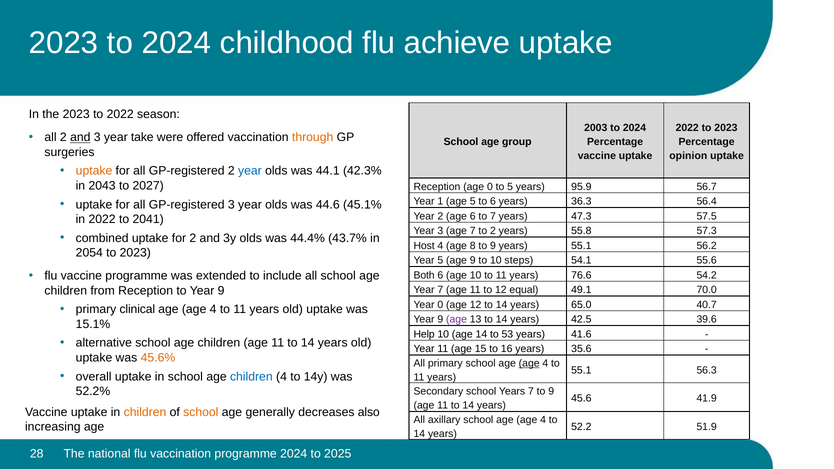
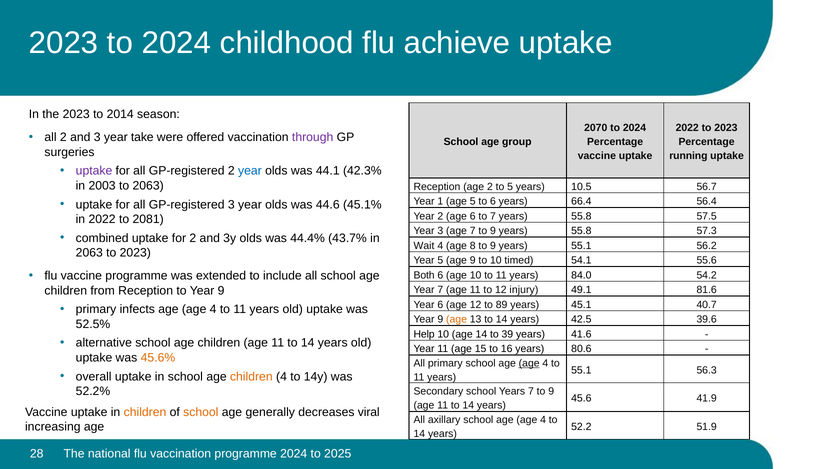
to 2022: 2022 -> 2014 (120, 114)
2003: 2003 -> 2070 (596, 128)
and underline: present -> none (80, 137)
through colour: orange -> purple (313, 137)
opinion: opinion -> running (688, 156)
uptake colour: orange -> purple (94, 171)
2043: 2043 -> 2003 (102, 186)
to 2027: 2027 -> 2063 (148, 186)
age 0: 0 -> 2 (490, 187)
95.9: 95.9 -> 10.5 (581, 187)
36.3: 36.3 -> 66.4 (581, 201)
7 years 47.3: 47.3 -> 55.8 (581, 216)
2041: 2041 -> 2081 (148, 219)
age 7 to 2: 2 -> 9 (493, 231)
Host: Host -> Wait (424, 246)
2054: 2054 -> 2063 (89, 253)
steps: steps -> timed (519, 261)
76.6: 76.6 -> 84.0 (581, 275)
equal: equal -> injury (524, 290)
70.0: 70.0 -> 81.6 (707, 290)
Year 0: 0 -> 6 (440, 305)
12 to 14: 14 -> 89 (502, 305)
65.0: 65.0 -> 45.1 (581, 305)
clinical: clinical -> infects (137, 310)
age colour: purple -> orange (457, 320)
15.1%: 15.1% -> 52.5% (93, 324)
53: 53 -> 39 (507, 334)
35.6: 35.6 -> 80.6 (581, 349)
children colour: blue -> orange (251, 377)
also: also -> viral (369, 412)
